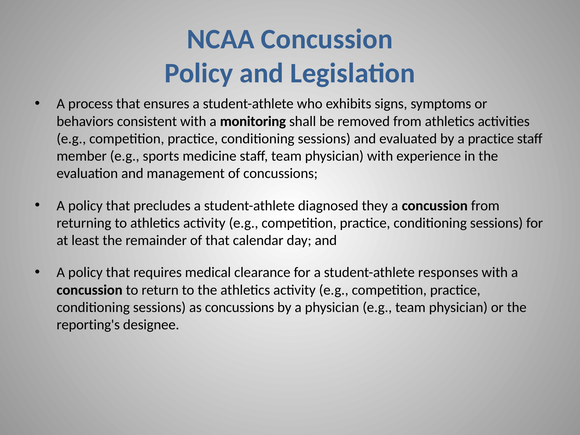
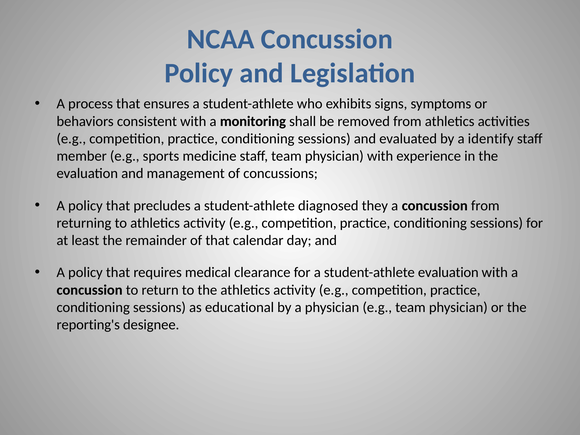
a practice: practice -> identify (491, 139)
student-athlete responses: responses -> evaluation (448, 273)
as concussions: concussions -> educational (240, 307)
